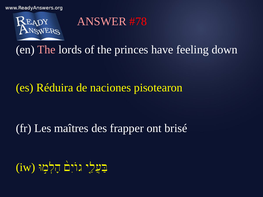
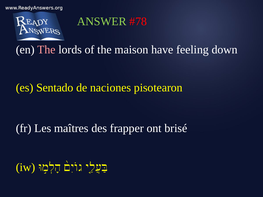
ANSWER colour: pink -> light green (102, 21)
princes: princes -> maison (131, 50)
Réduira: Réduira -> Sentado (55, 88)
